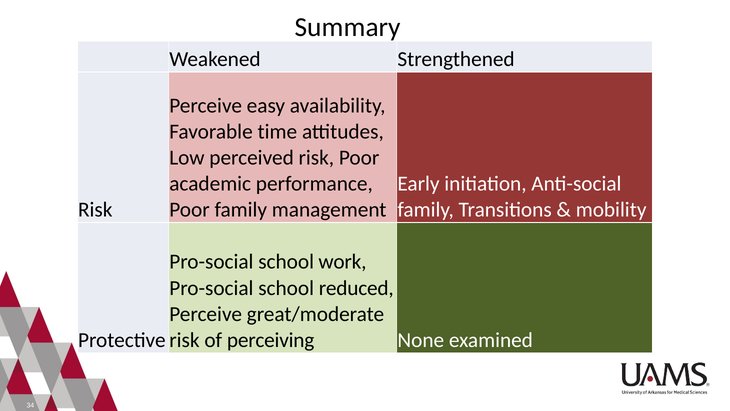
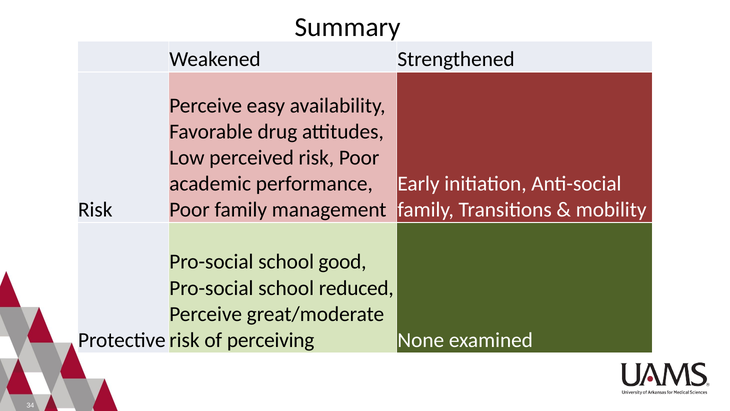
time: time -> drug (277, 132)
work: work -> good (342, 262)
